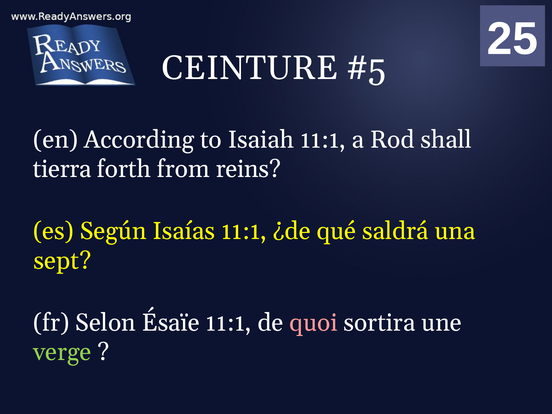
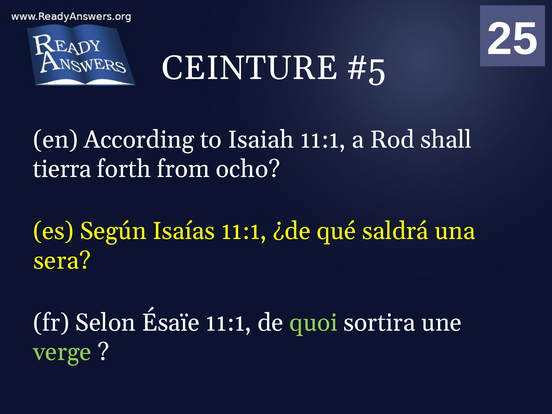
reins: reins -> ocho (248, 169)
sept: sept -> sera (62, 261)
quoi colour: pink -> light green (313, 323)
